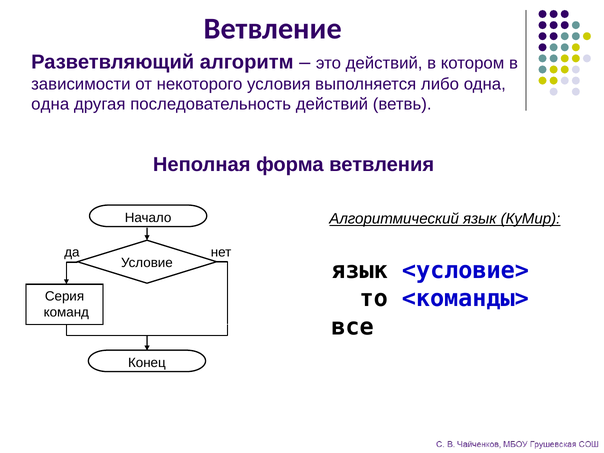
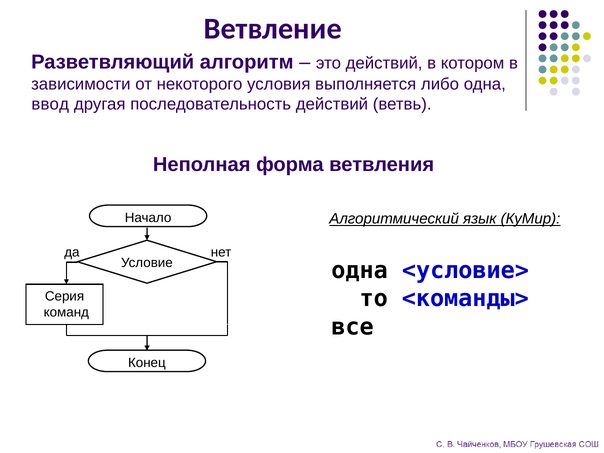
одна: одна -> ввод (50, 104)
язык: язык -> одна (360, 270)
